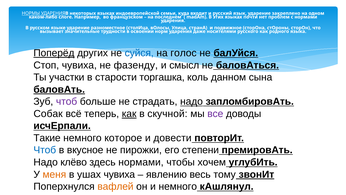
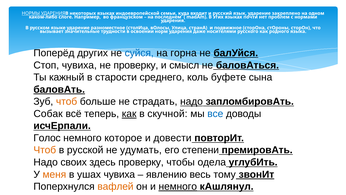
Поперёд underline: present -> none (54, 53)
голос: голос -> горна (184, 53)
не фазенду: фазенду -> проверку (136, 65)
участки: участки -> кажный (67, 77)
торгашка: торгашка -> среднего (162, 77)
данном: данном -> буфете (228, 77)
чтоб colour: purple -> orange (67, 101)
все colour: purple -> blue (215, 114)
Такие: Такие -> Голос (47, 138)
Чтоб colour: blue -> orange (45, 150)
вкусное: вкусное -> русской (85, 150)
пирожки: пирожки -> удумать (141, 150)
клёво: клёво -> своих (74, 162)
здесь нормами: нормами -> проверку (141, 162)
хочем: хочем -> одела (212, 162)
немного underline: none -> present (178, 186)
